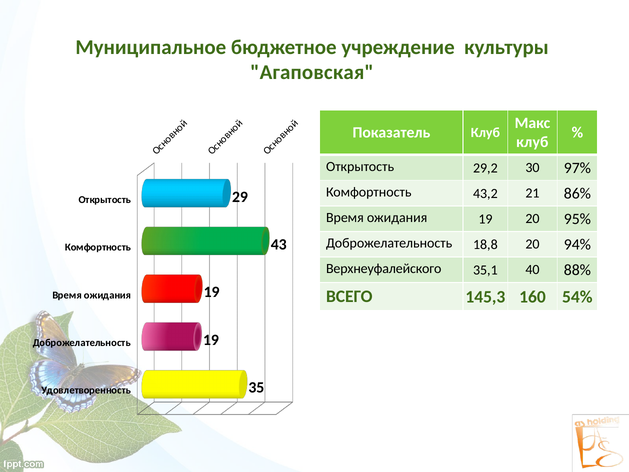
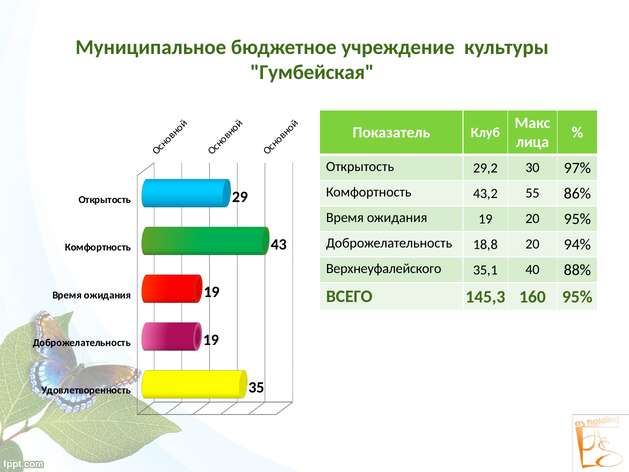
Агаповская: Агаповская -> Гумбейская (312, 72)
клуб: клуб -> лица (532, 142)
21: 21 -> 55 (532, 193)
160 54%: 54% -> 95% (577, 297)
